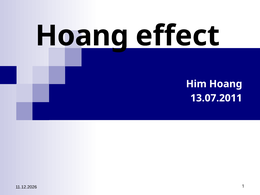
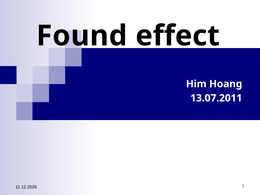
Hoang: Hoang -> Found (82, 36)
